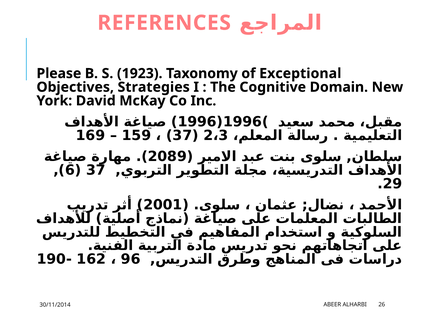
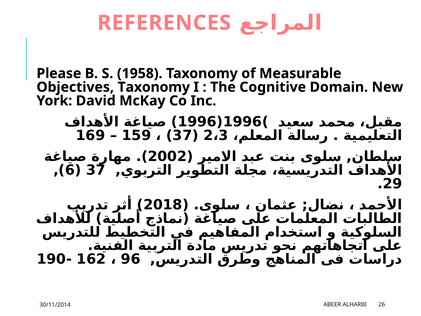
1923: 1923 -> 1958 (140, 73)
Exceptional: Exceptional -> Measurable (300, 73)
Objectives Strategies: Strategies -> Taxonomy (154, 87)
2089: 2089 -> 2002 (167, 156)
2001: 2001 -> 2018 (163, 205)
